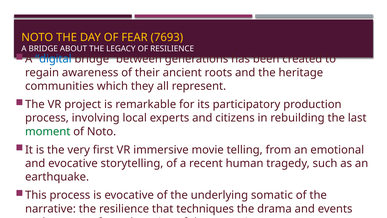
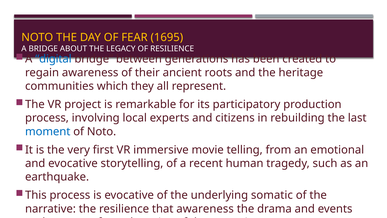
7693: 7693 -> 1695 (167, 37)
moment colour: green -> blue (48, 131)
that techniques: techniques -> awareness (205, 208)
